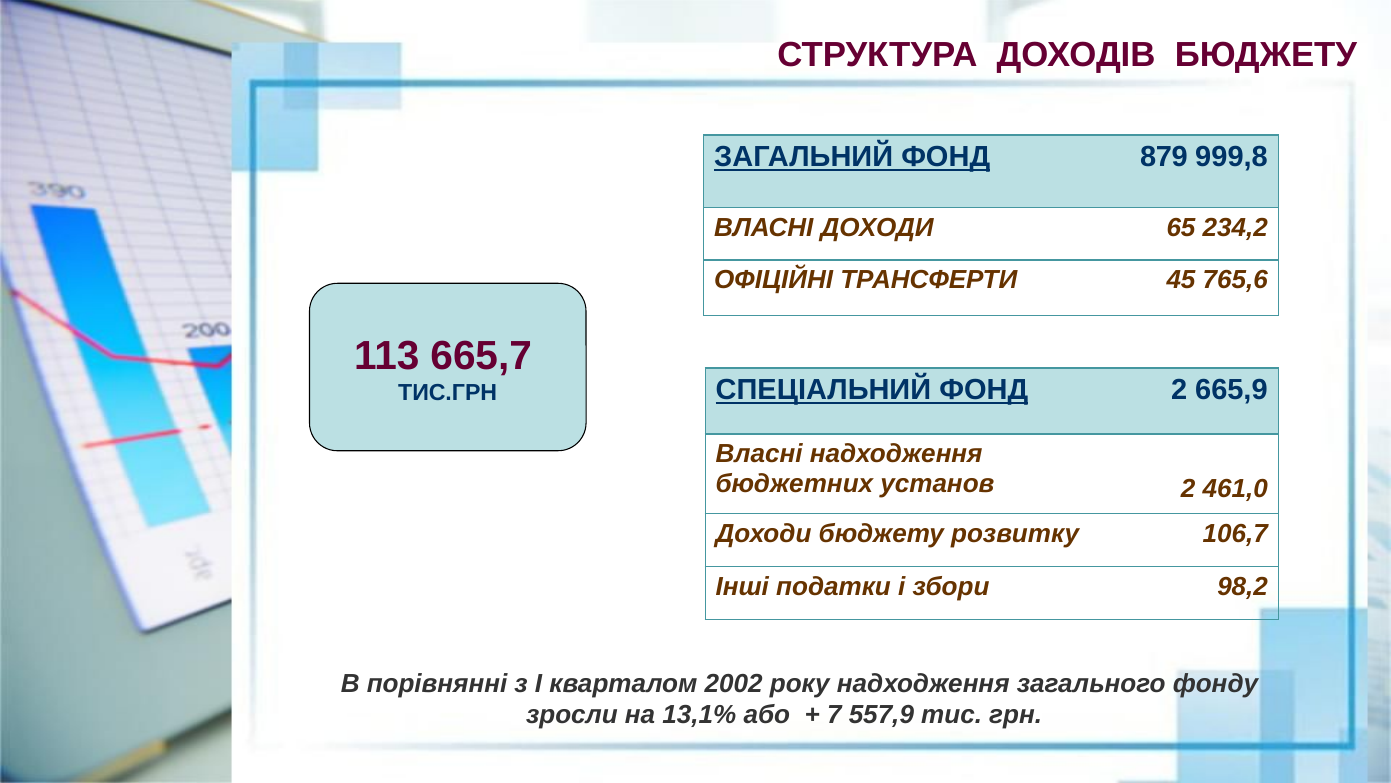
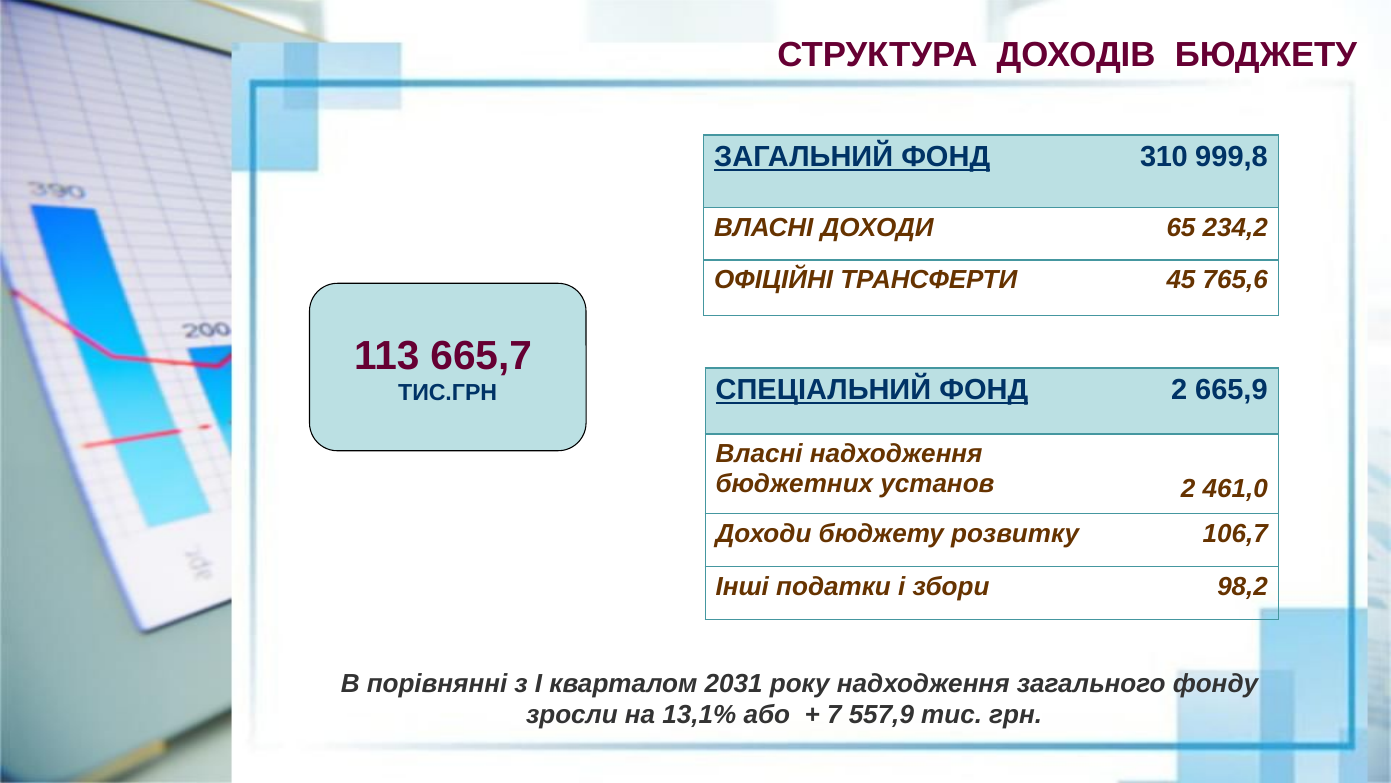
879: 879 -> 310 (1164, 157)
2002: 2002 -> 2031 (734, 683)
